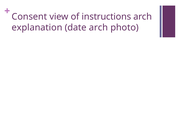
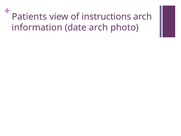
Consent: Consent -> Patients (29, 17)
explanation: explanation -> information (37, 27)
